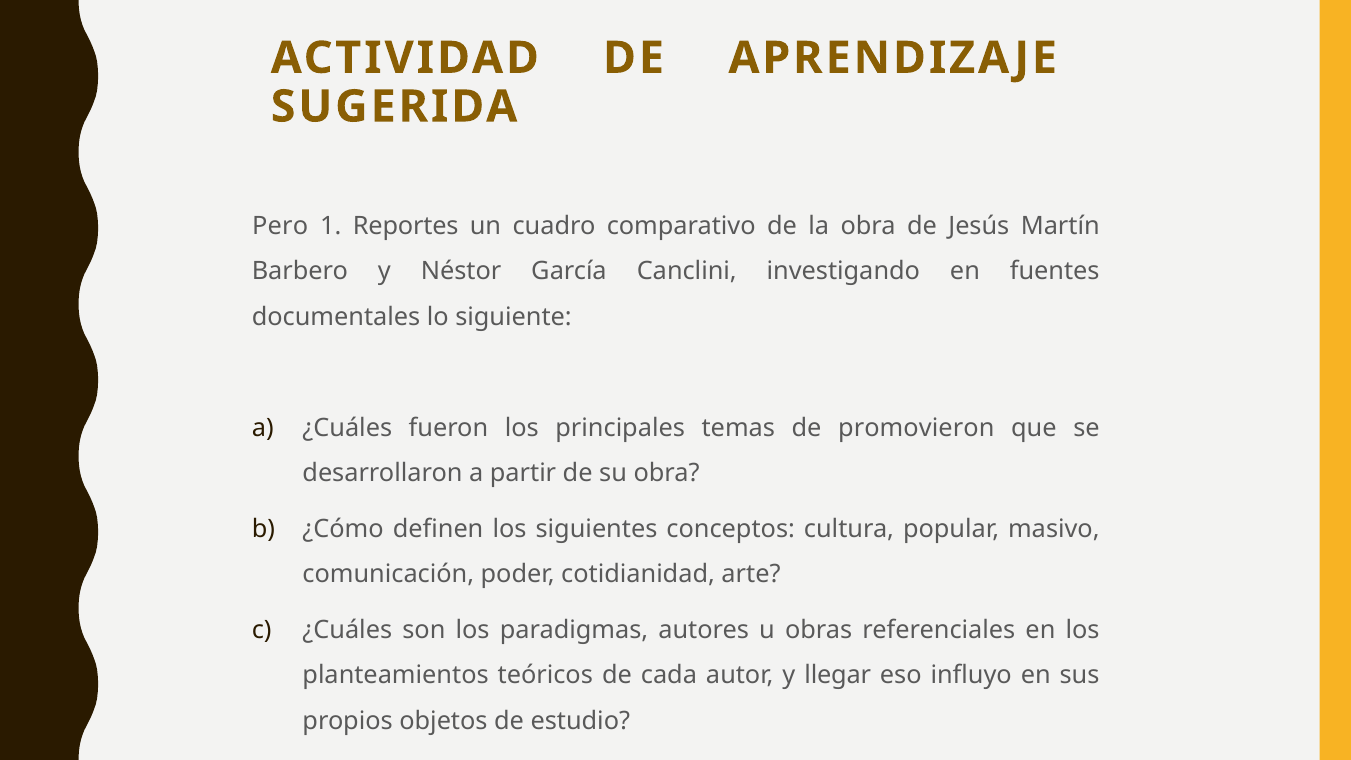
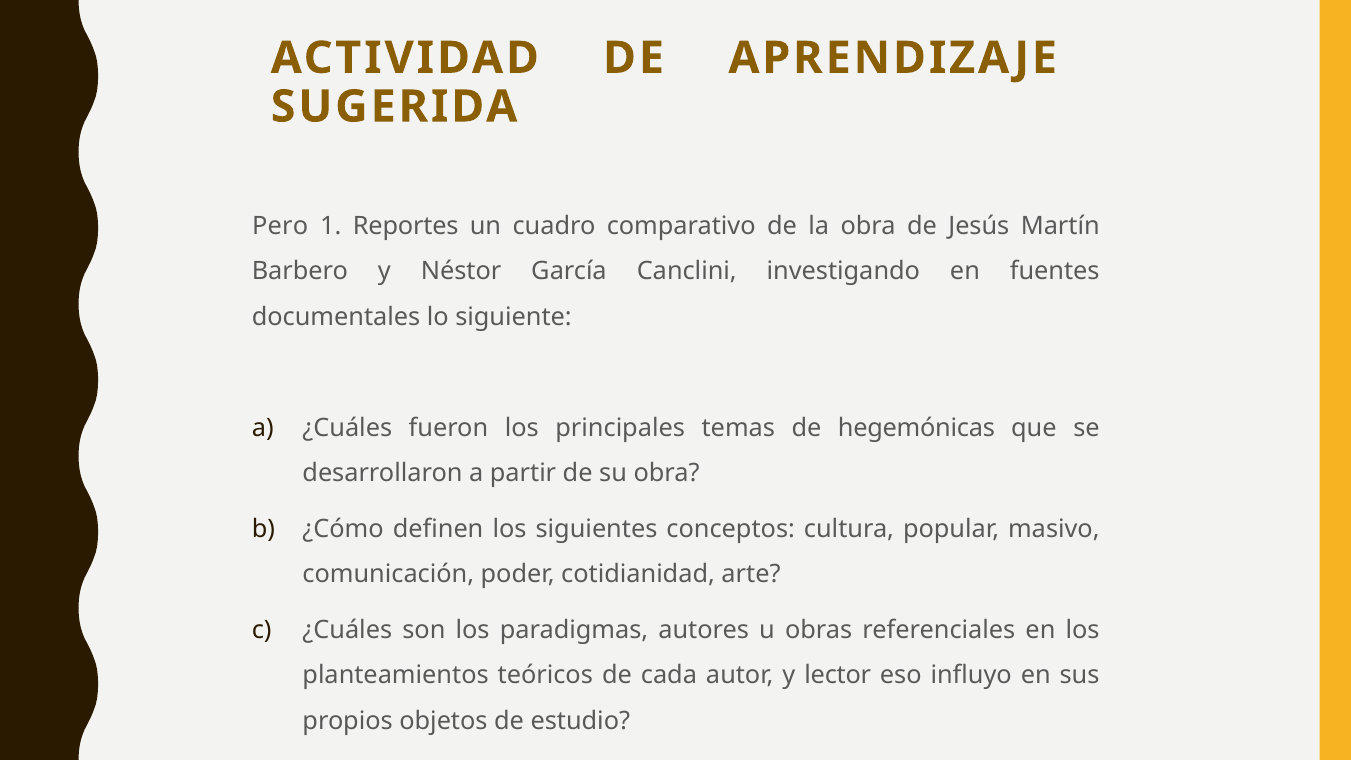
promovieron: promovieron -> hegemónicas (916, 428)
llegar: llegar -> lector (838, 675)
